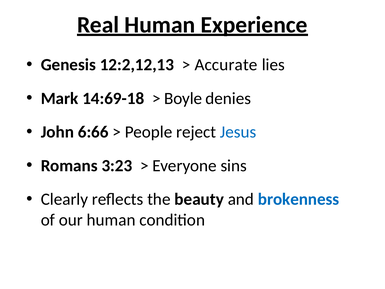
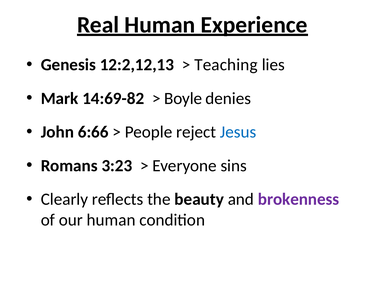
Accurate: Accurate -> Teaching (226, 65)
14:69-18: 14:69-18 -> 14:69-82 (113, 98)
brokenness colour: blue -> purple (299, 199)
